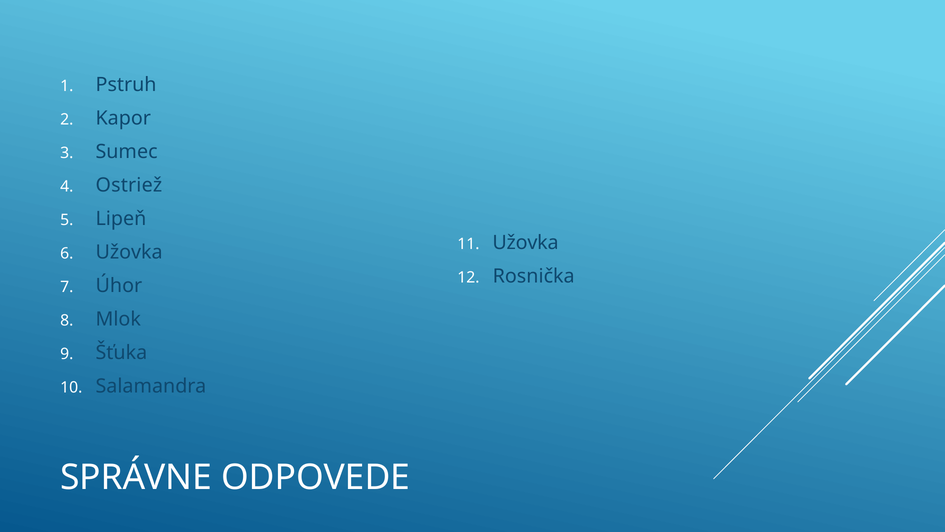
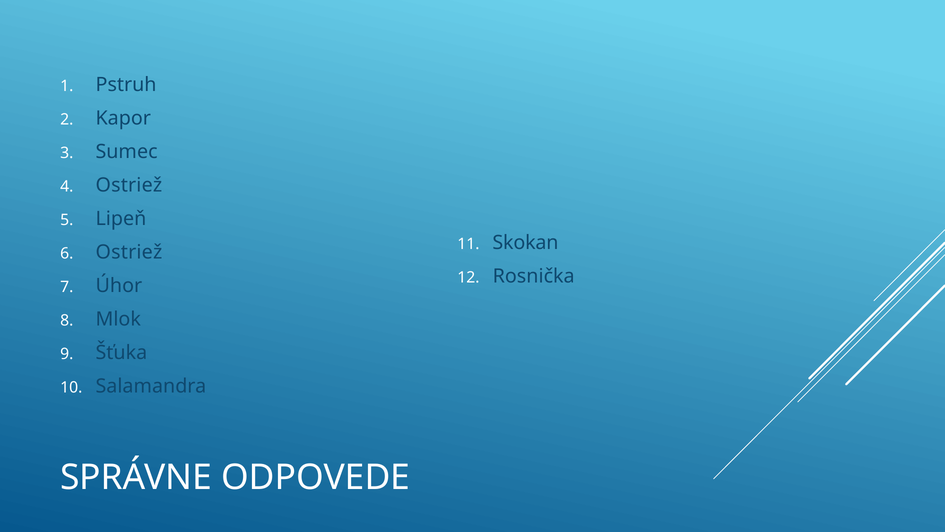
Užovka: Užovka -> Skokan (525, 243)
Užovka: Užovka -> Ostriež (129, 252)
